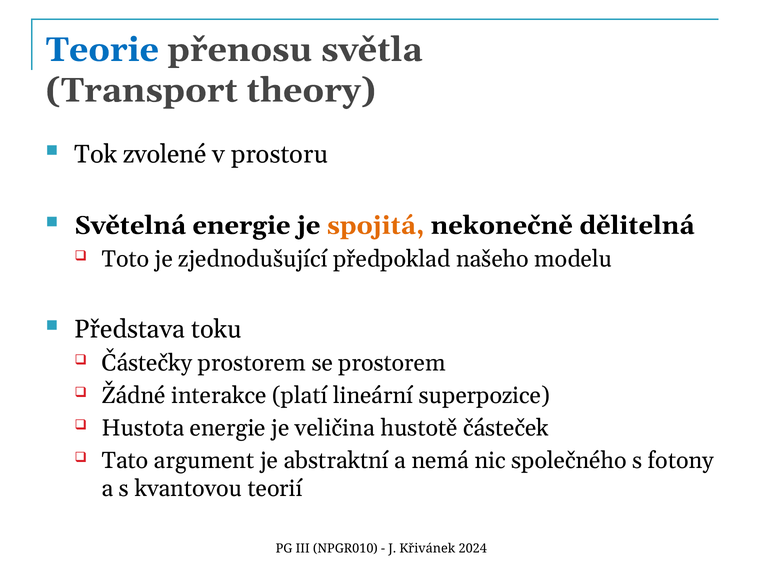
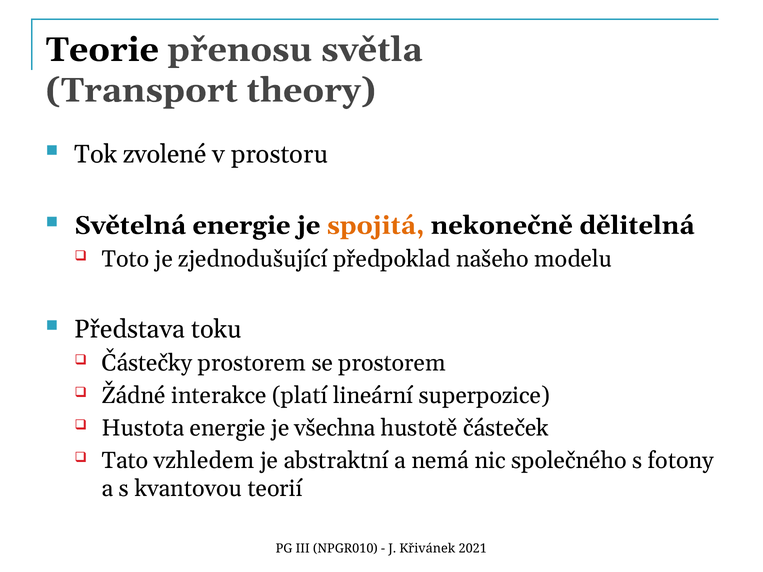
Teorie colour: blue -> black (102, 50)
veličina: veličina -> všechna (335, 428)
argument: argument -> vzhledem (204, 461)
2024: 2024 -> 2021 (473, 549)
